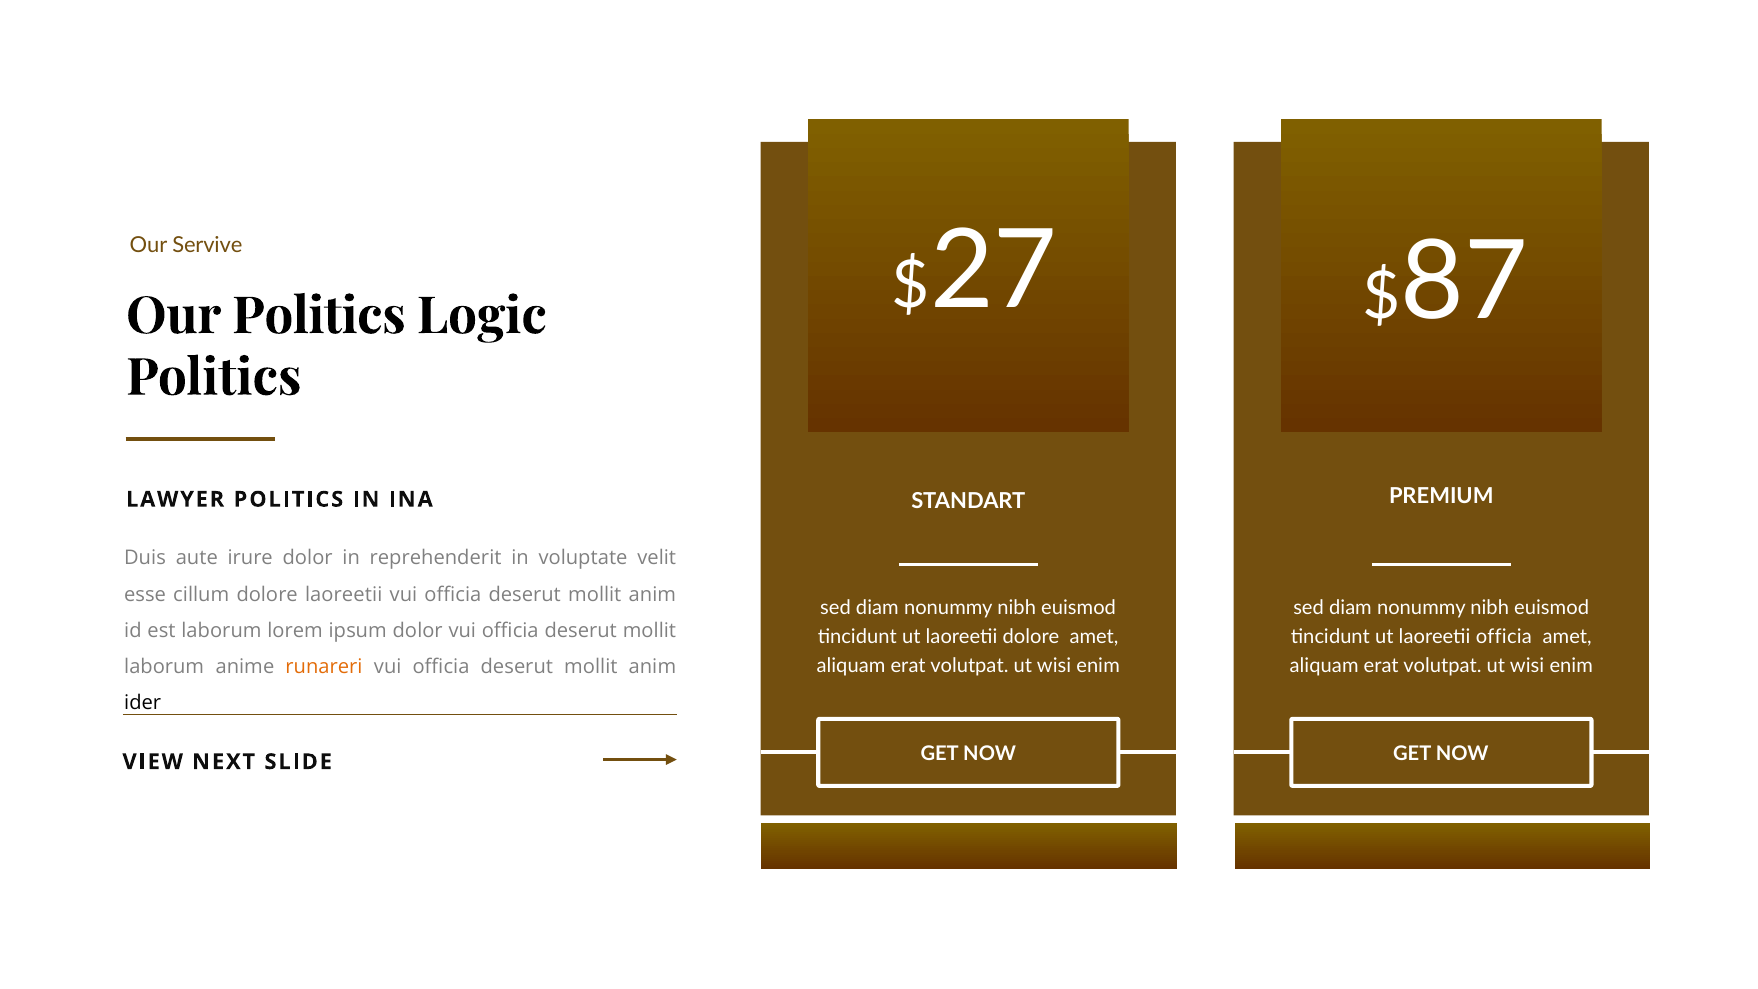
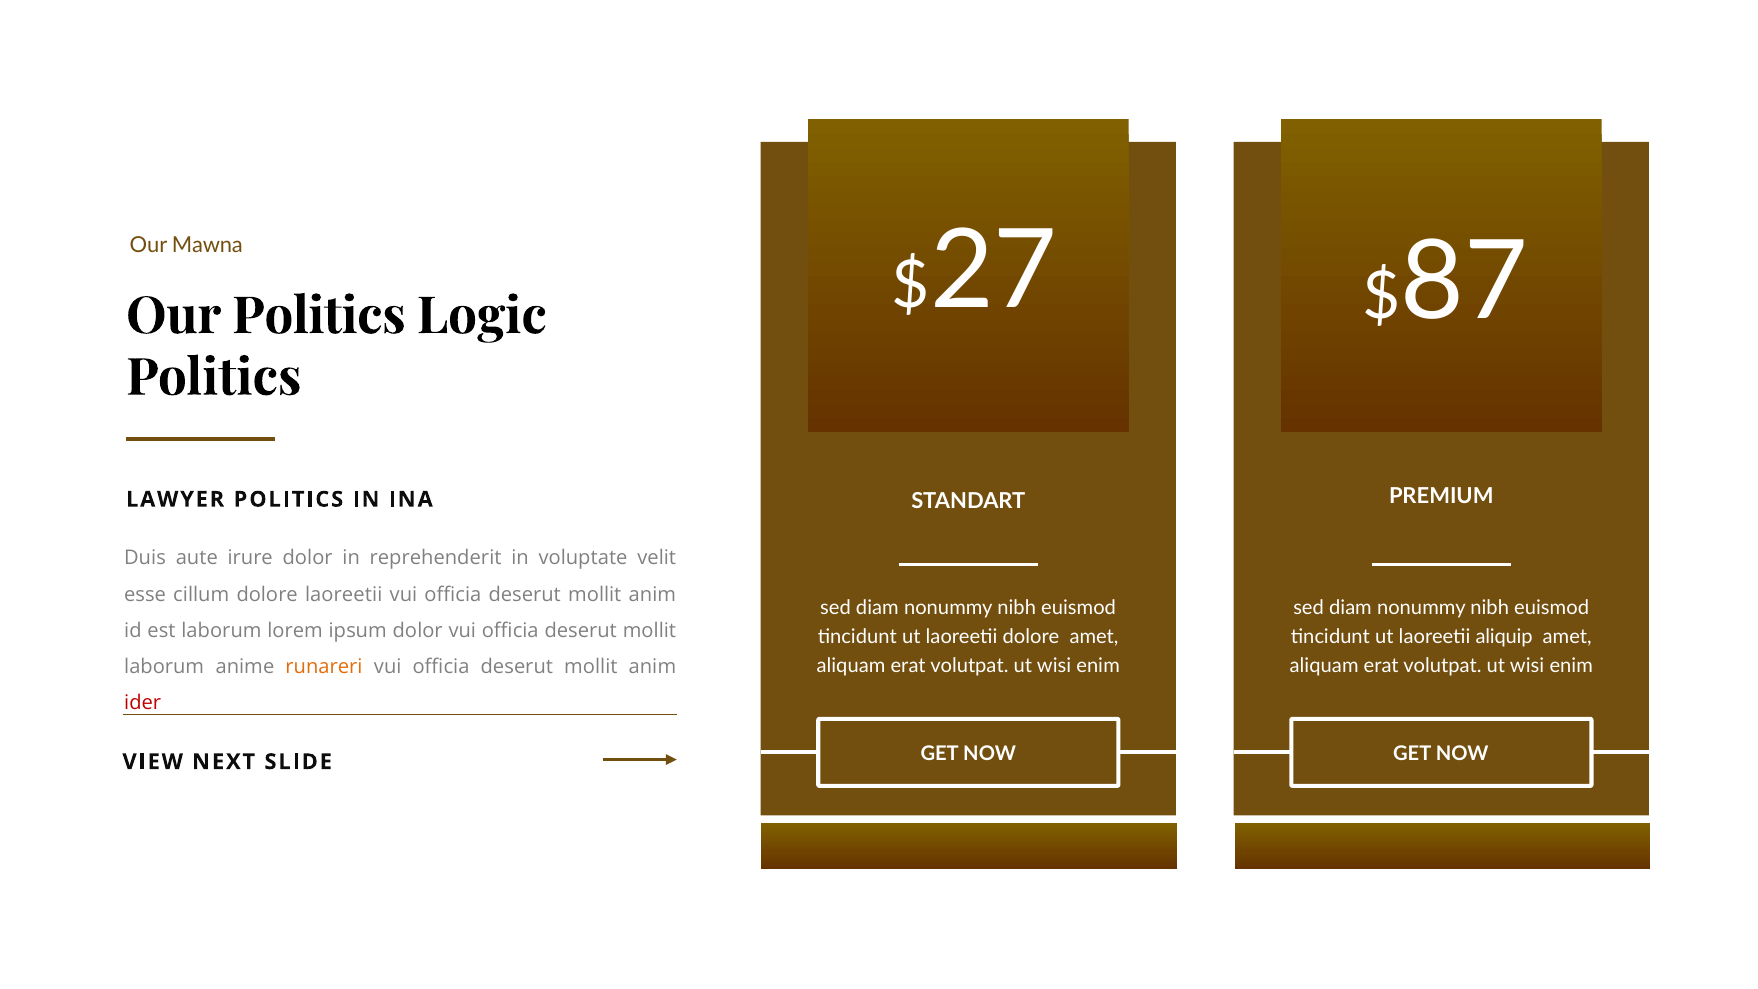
Servive: Servive -> Mawna (207, 245)
laoreetii officia: officia -> aliquip (1504, 637)
ider colour: black -> red (143, 703)
